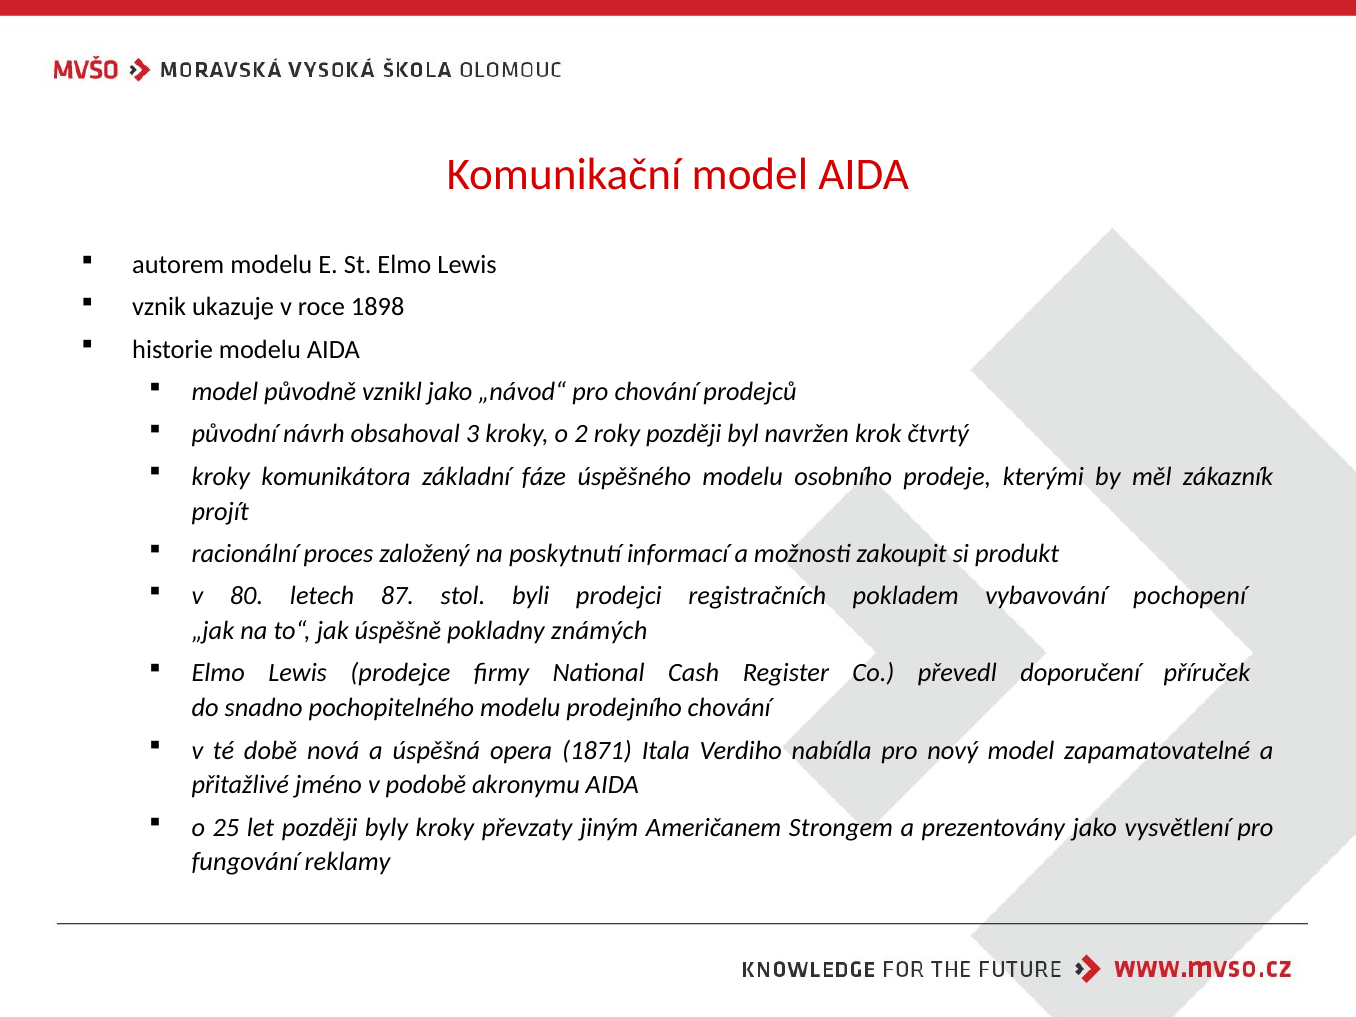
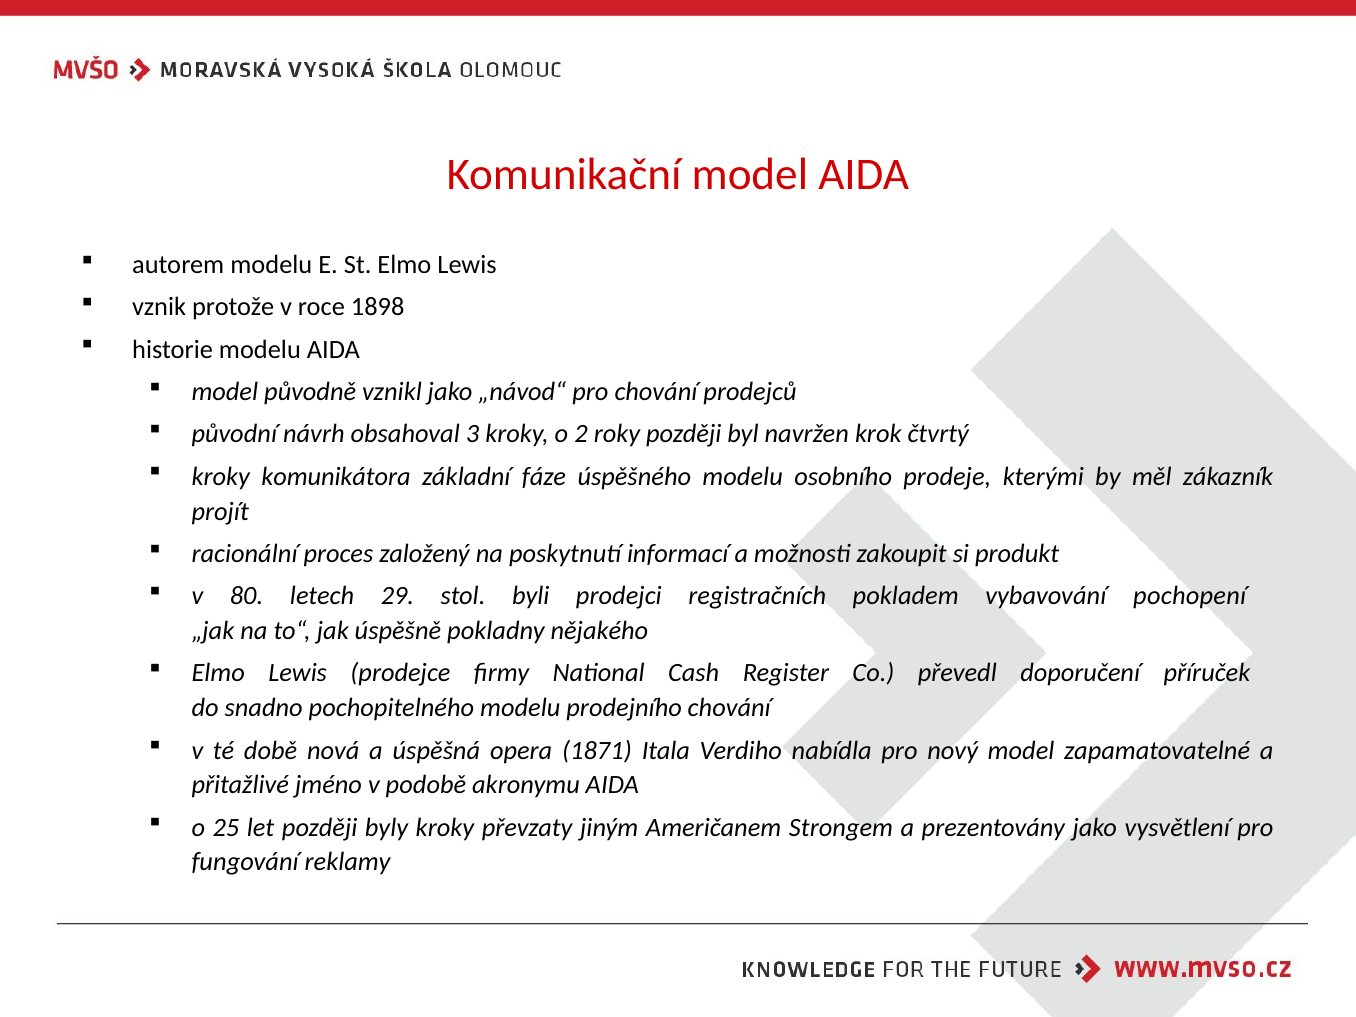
ukazuje: ukazuje -> protože (233, 307)
87: 87 -> 29 (397, 596)
známých: známých -> nějakého (599, 631)
